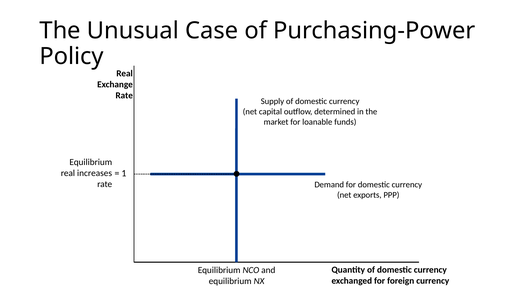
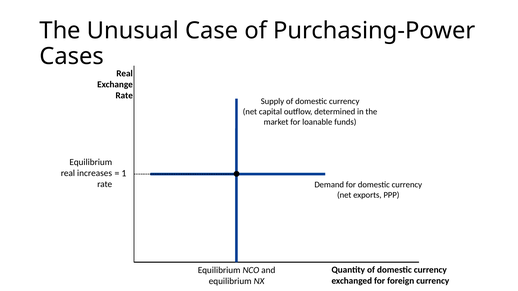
Policy: Policy -> Cases (72, 56)
